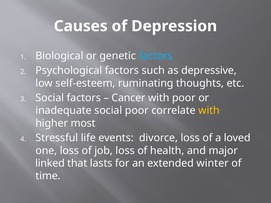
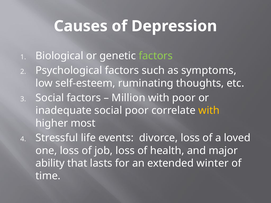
factors colour: light blue -> light green (156, 56)
depressive: depressive -> symptoms (209, 71)
Cancer: Cancer -> Million (128, 98)
linked: linked -> ability (50, 163)
